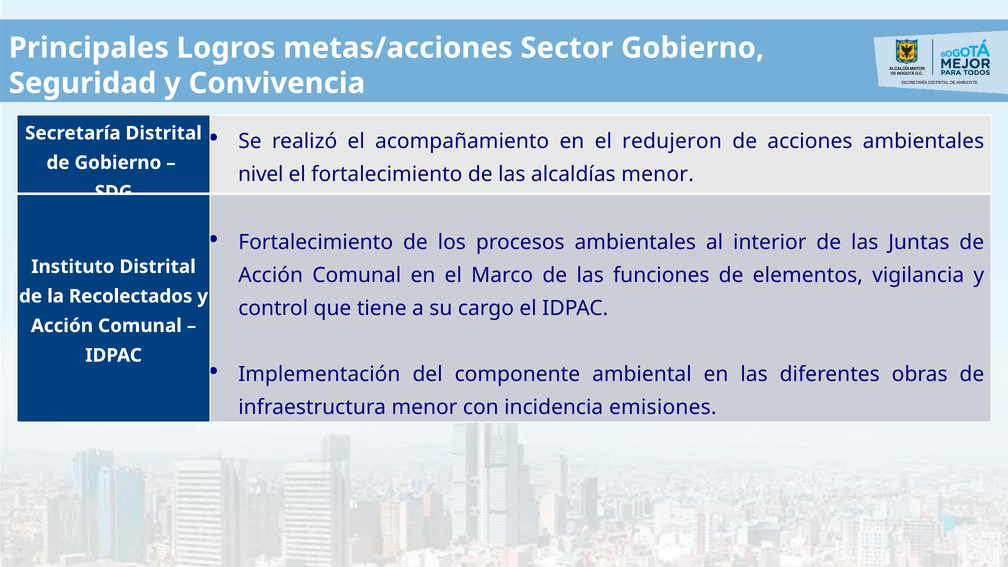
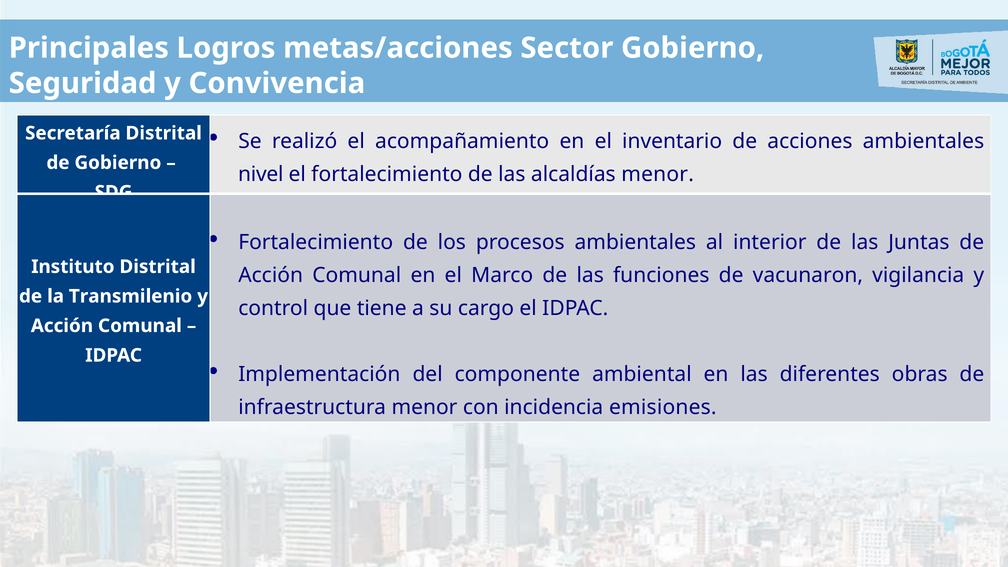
redujeron: redujeron -> inventario (672, 141)
elementos: elementos -> vacunaron (808, 275)
Recolectados: Recolectados -> Transmilenio (131, 296)
